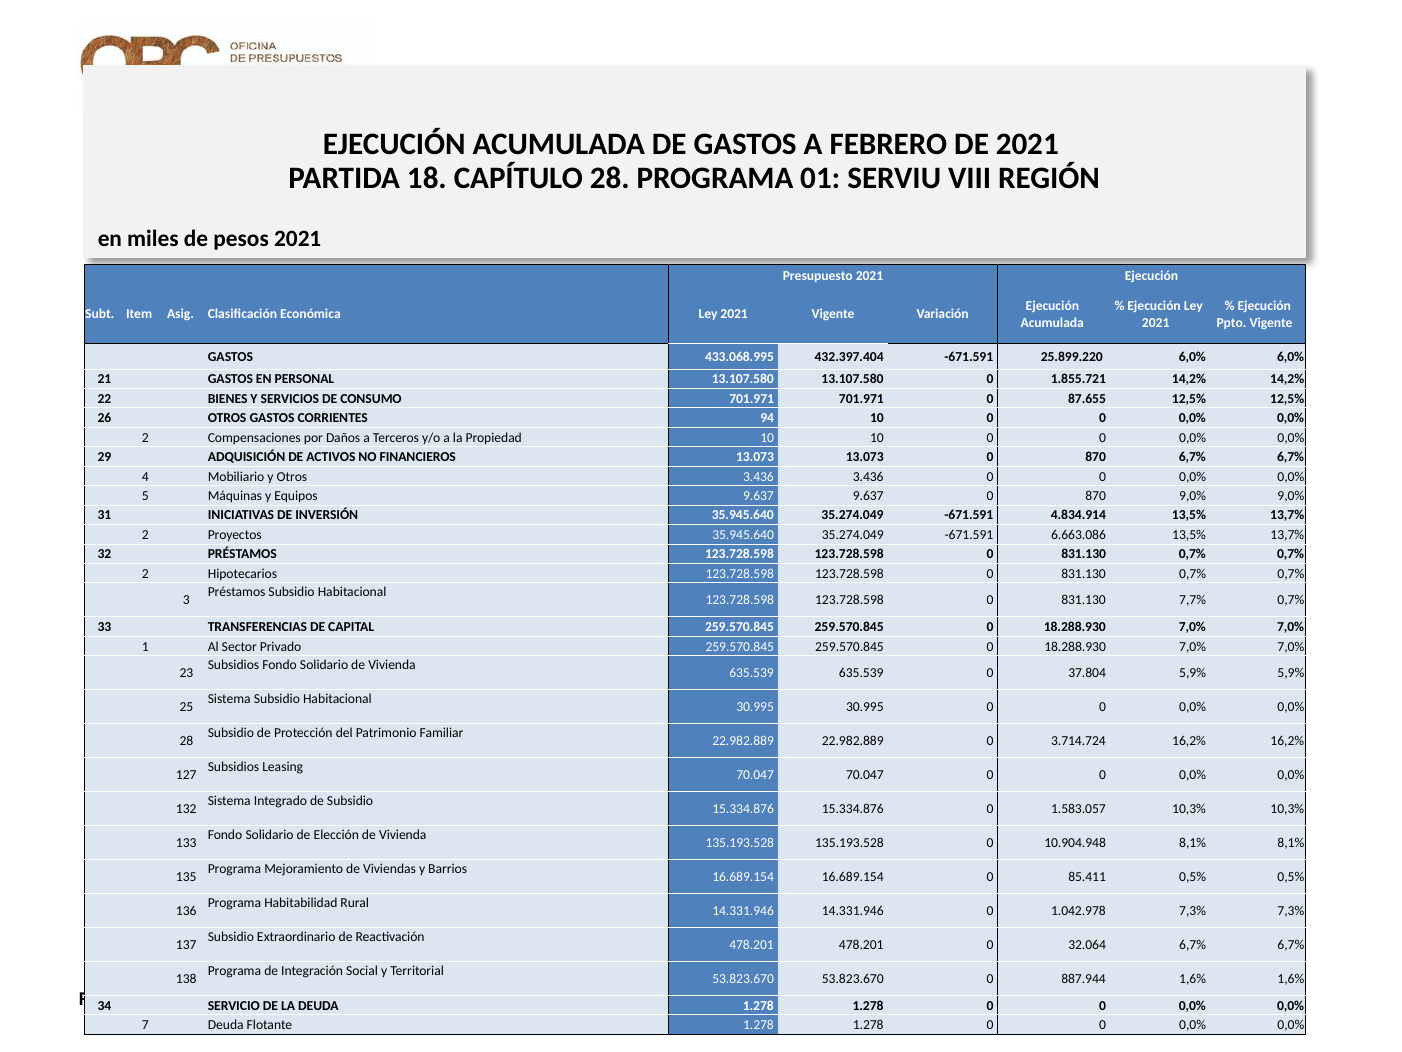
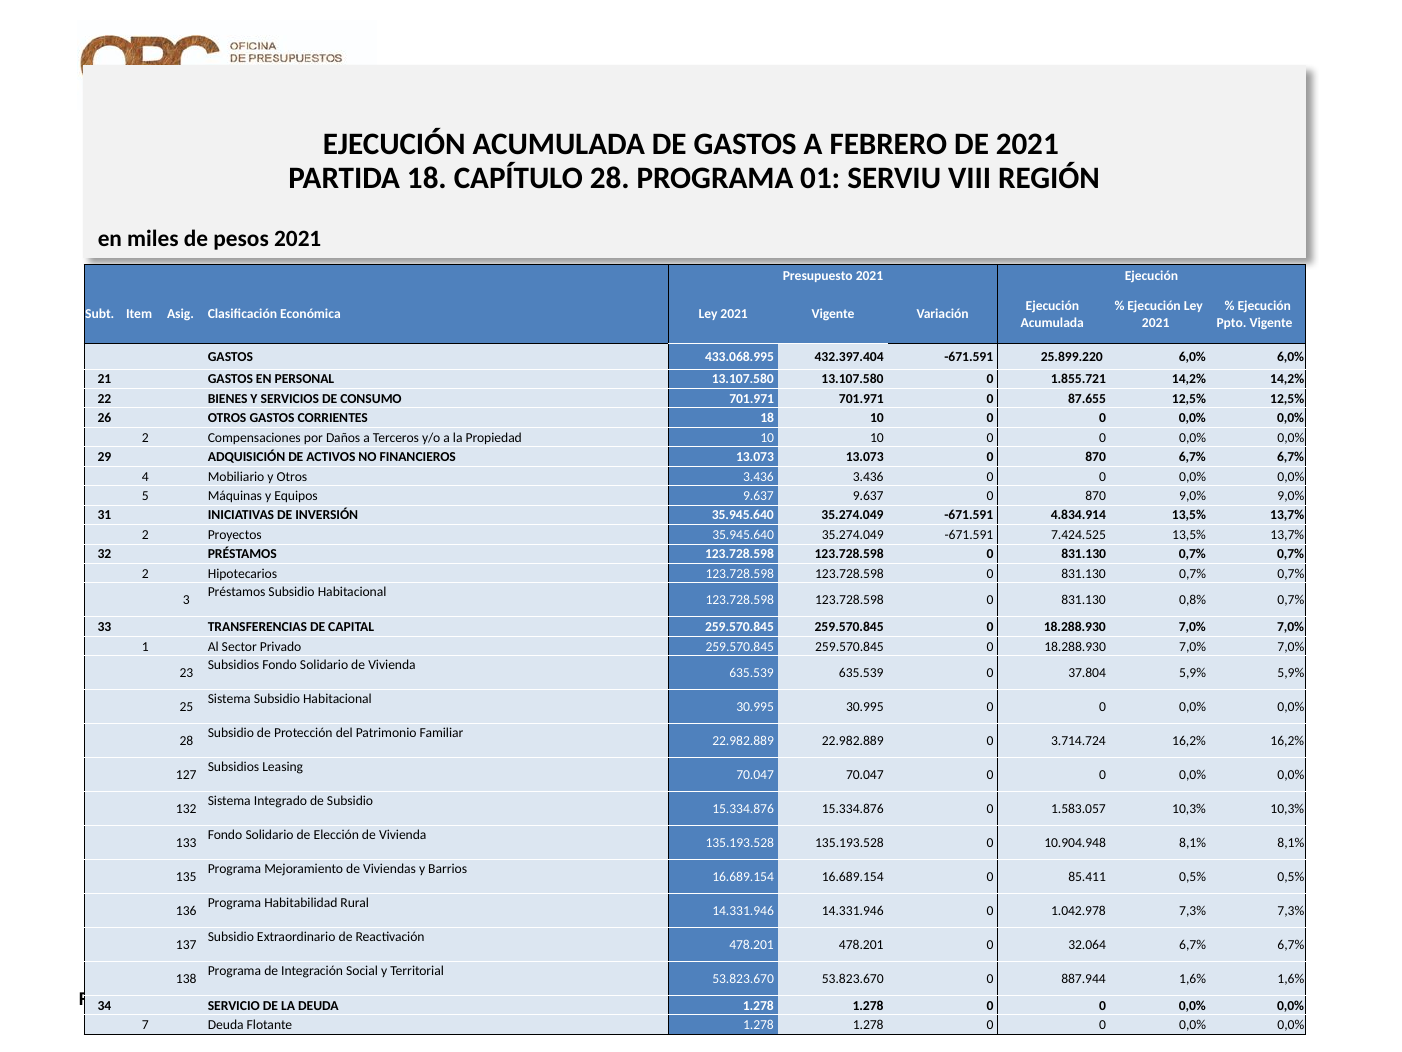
CORRIENTES 94: 94 -> 18 (767, 418)
6.663.086: 6.663.086 -> 7.424.525 (1079, 535)
7,7%: 7,7% -> 0,8% (1193, 600)
